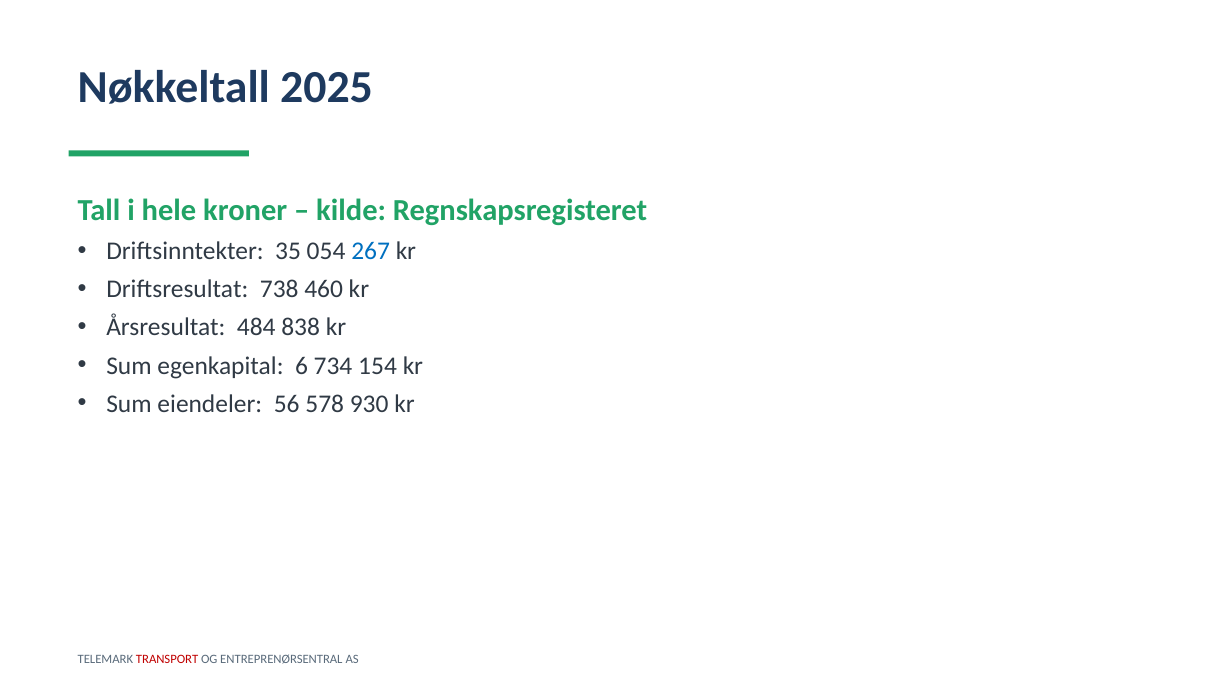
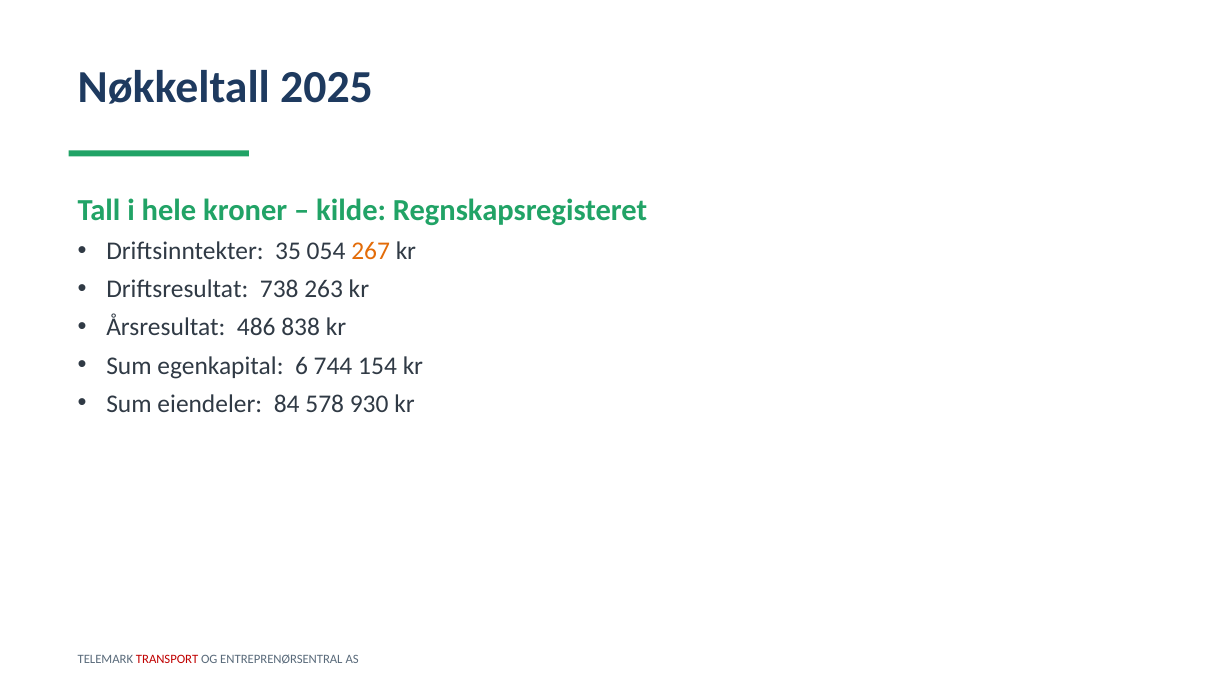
267 colour: blue -> orange (371, 251)
460: 460 -> 263 (324, 289)
484: 484 -> 486 (256, 327)
734: 734 -> 744 (333, 366)
56: 56 -> 84 (287, 404)
